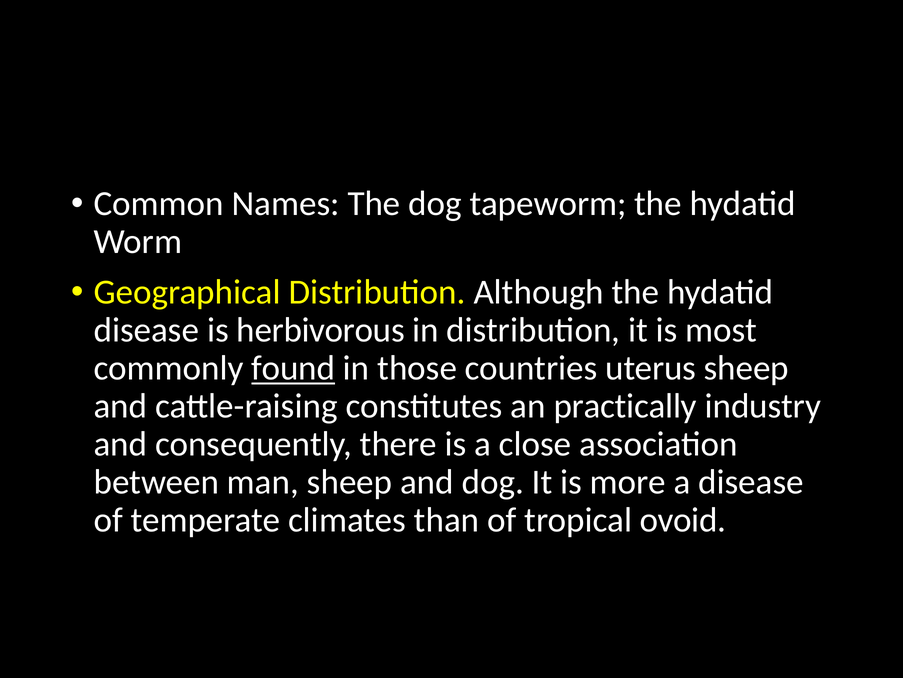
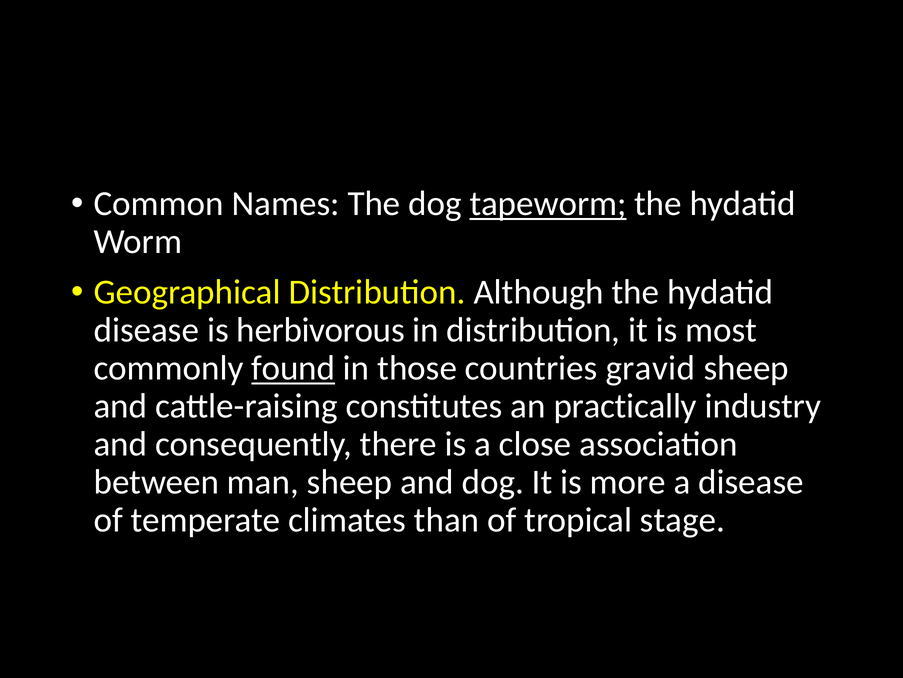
tapeworm underline: none -> present (548, 204)
uterus: uterus -> gravid (650, 368)
ovoid: ovoid -> stage (683, 520)
